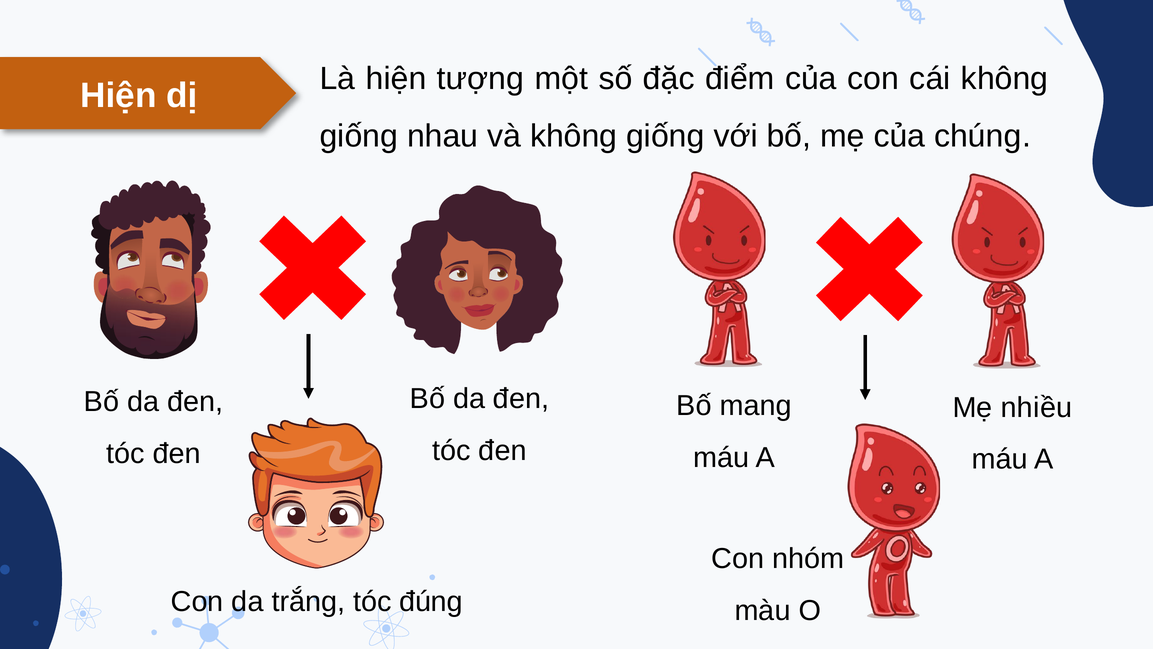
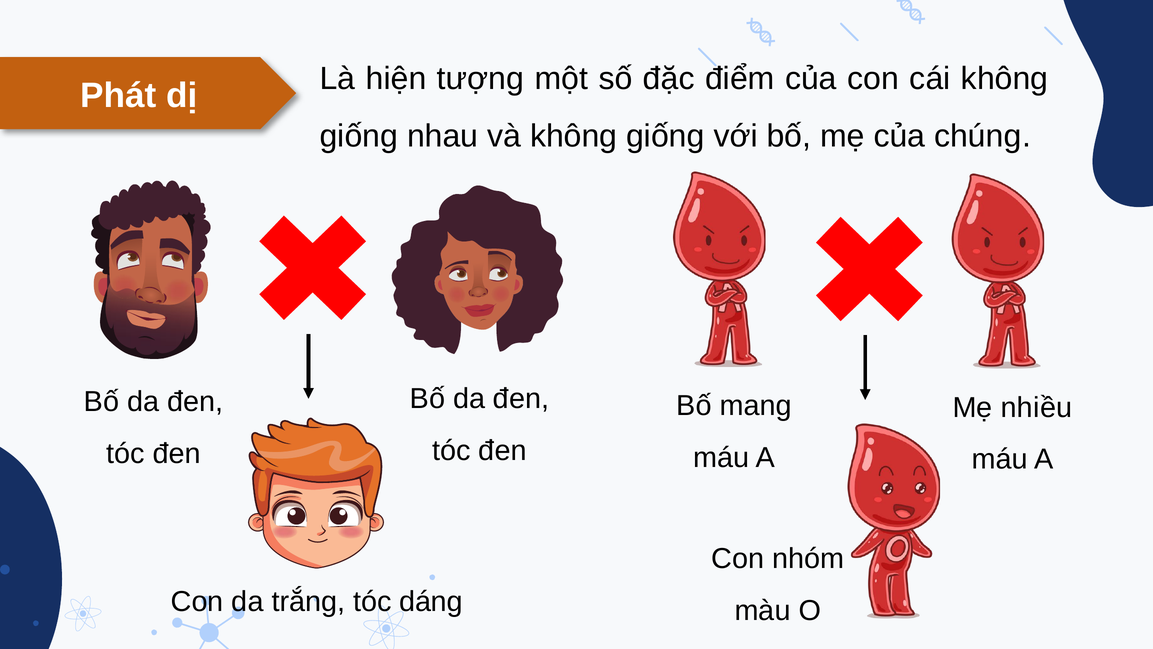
Hiện: Hiện -> Phát (118, 96)
đúng: đúng -> dáng (431, 601)
